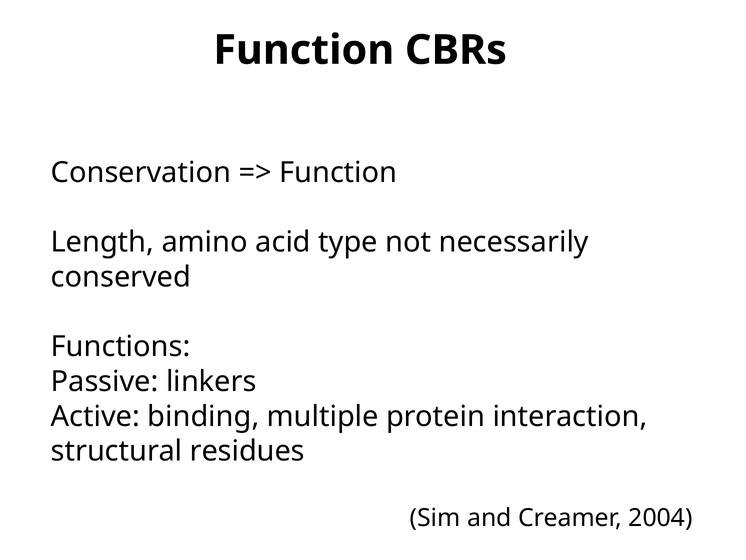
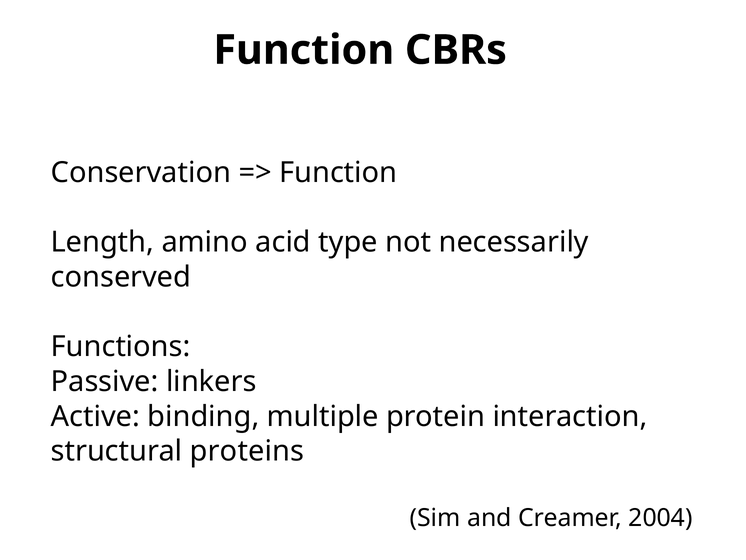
residues: residues -> proteins (247, 451)
